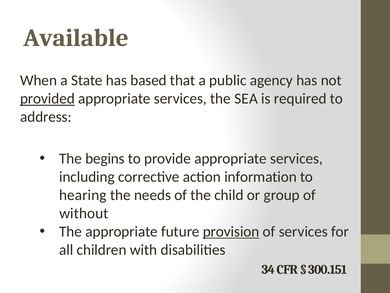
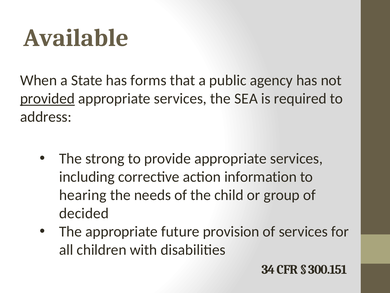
based: based -> forms (148, 80)
begins: begins -> strong (105, 158)
without: without -> decided (84, 213)
provision underline: present -> none (231, 231)
